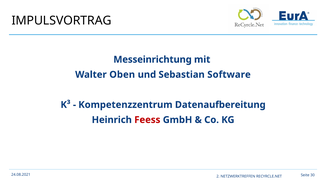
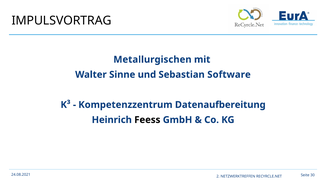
Messeinrichtung: Messeinrichtung -> Metallurgischen (152, 59)
Oben: Oben -> Sinne (122, 74)
Feess colour: red -> black (147, 119)
